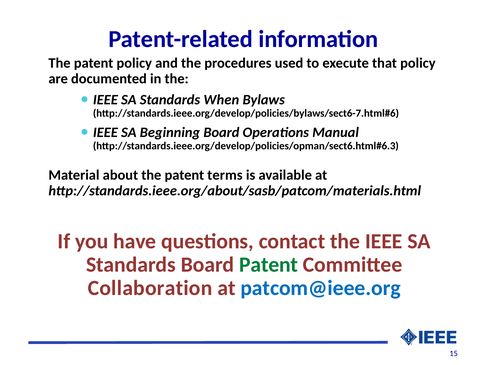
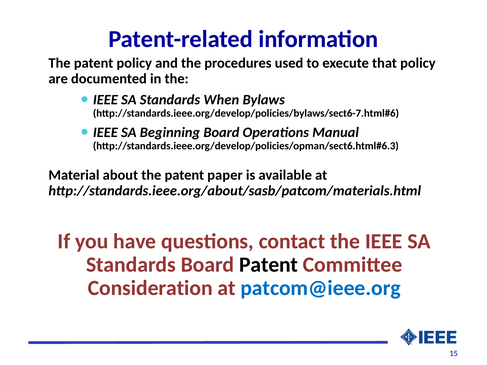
terms: terms -> paper (225, 175)
Patent colour: green -> black (269, 265)
Collaboration: Collaboration -> Consideration (150, 288)
